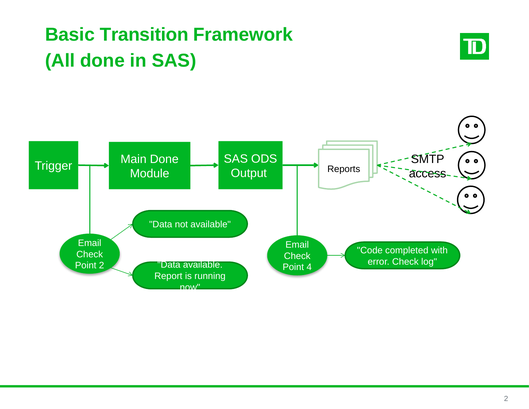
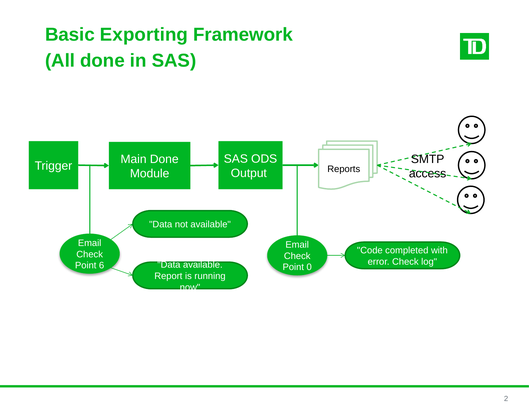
Transition: Transition -> Exporting (144, 35)
Point 2: 2 -> 6 (102, 265)
4: 4 -> 0 (309, 267)
